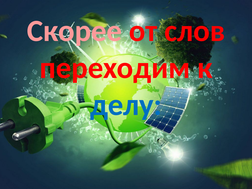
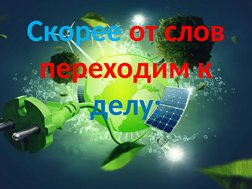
Скорее colour: pink -> light blue (74, 31)
